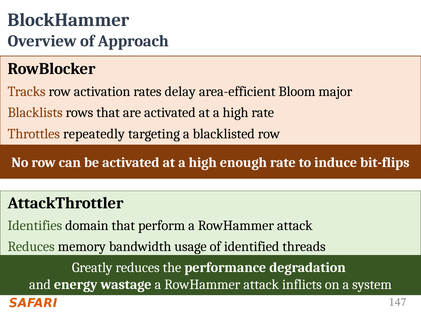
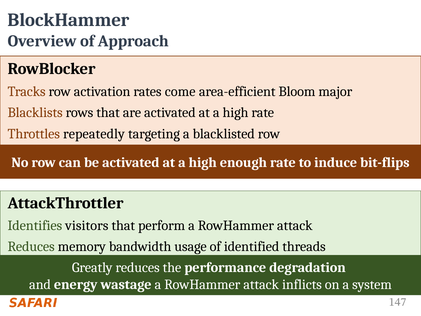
delay: delay -> come (180, 92)
domain: domain -> visitors (87, 225)
